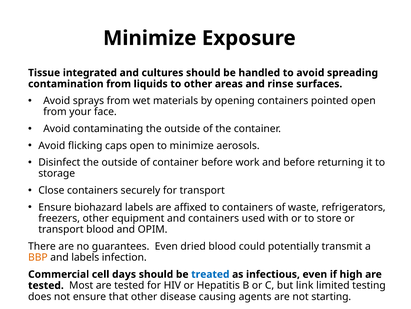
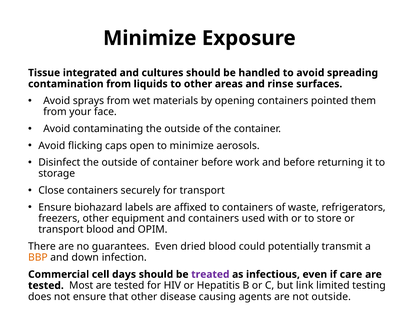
pointed open: open -> them (363, 101)
and labels: labels -> down (85, 257)
treated colour: blue -> purple (210, 274)
high: high -> care (351, 274)
not starting: starting -> outside (331, 296)
